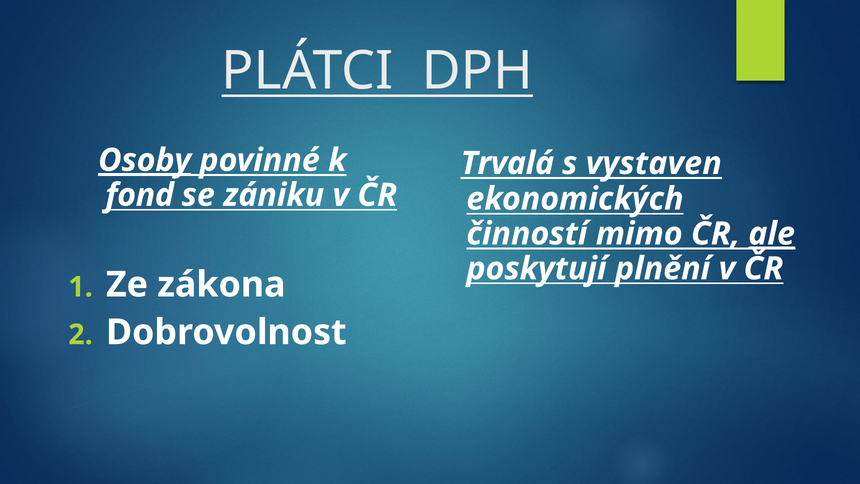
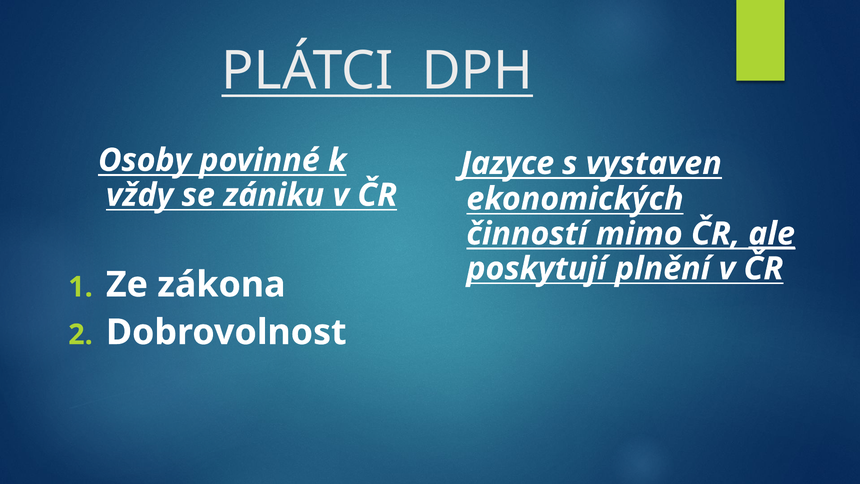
Osoby underline: present -> none (145, 160)
Trvalá: Trvalá -> Jazyce (507, 163)
fond: fond -> vždy (140, 195)
